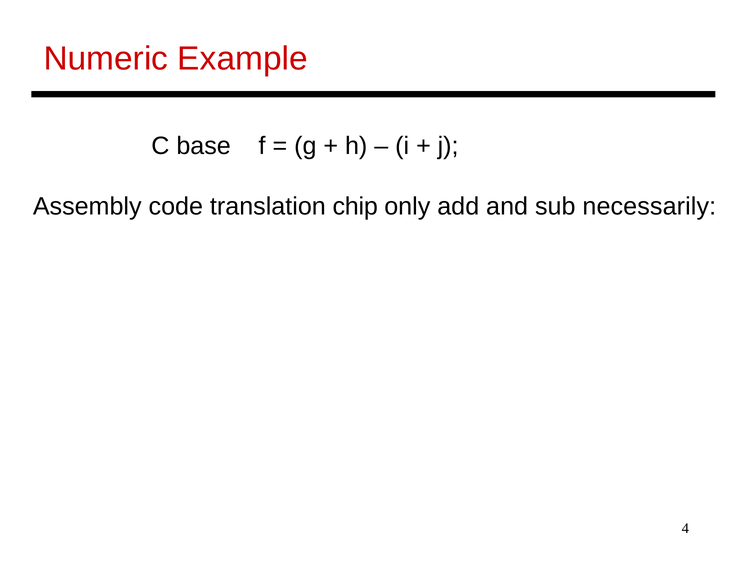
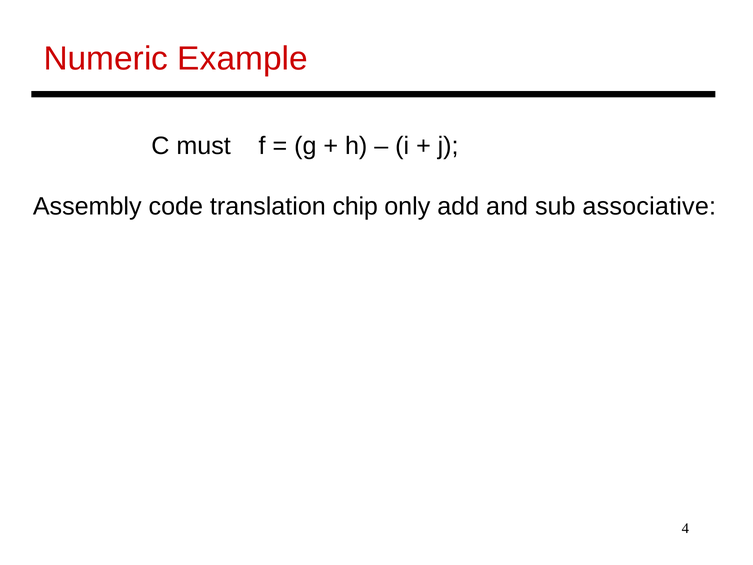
base: base -> must (204, 146)
necessarily: necessarily -> associative (649, 206)
